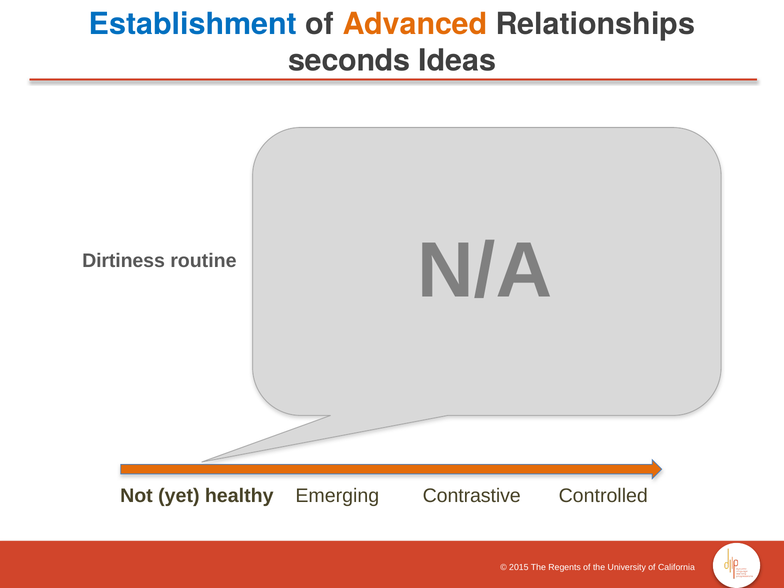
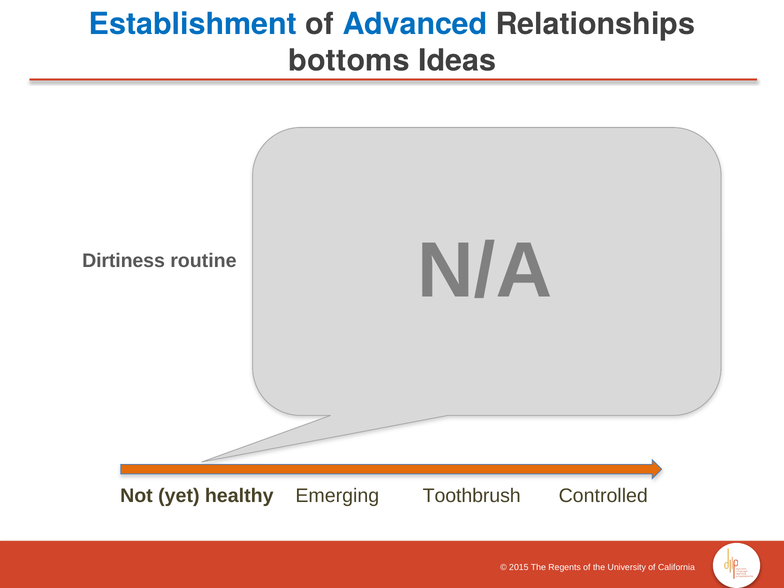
Advanced colour: orange -> blue (415, 24)
seconds: seconds -> bottoms (349, 61)
Contrastive: Contrastive -> Toothbrush (472, 496)
